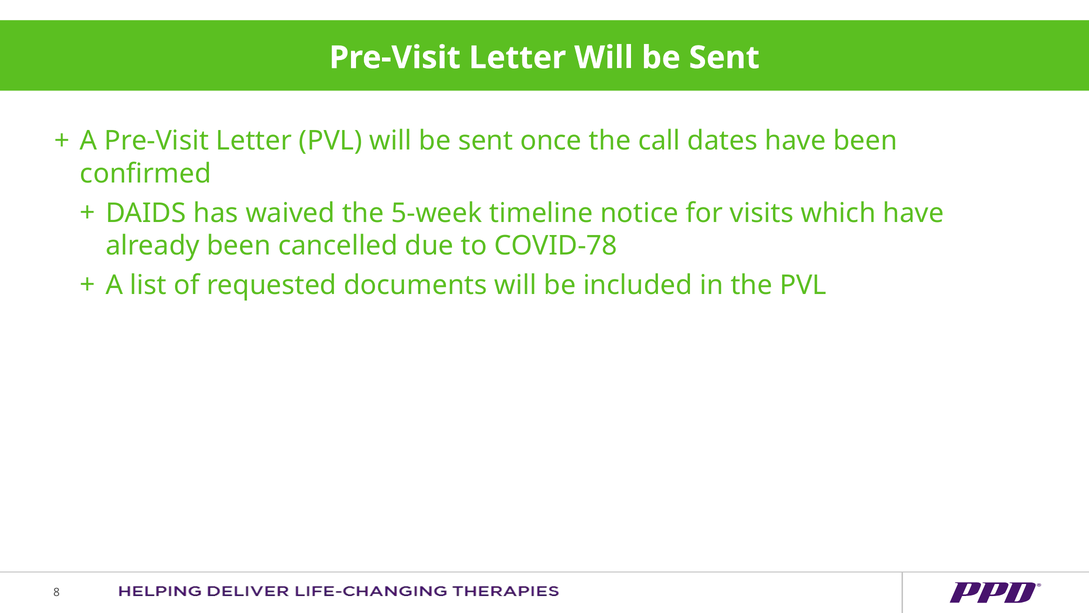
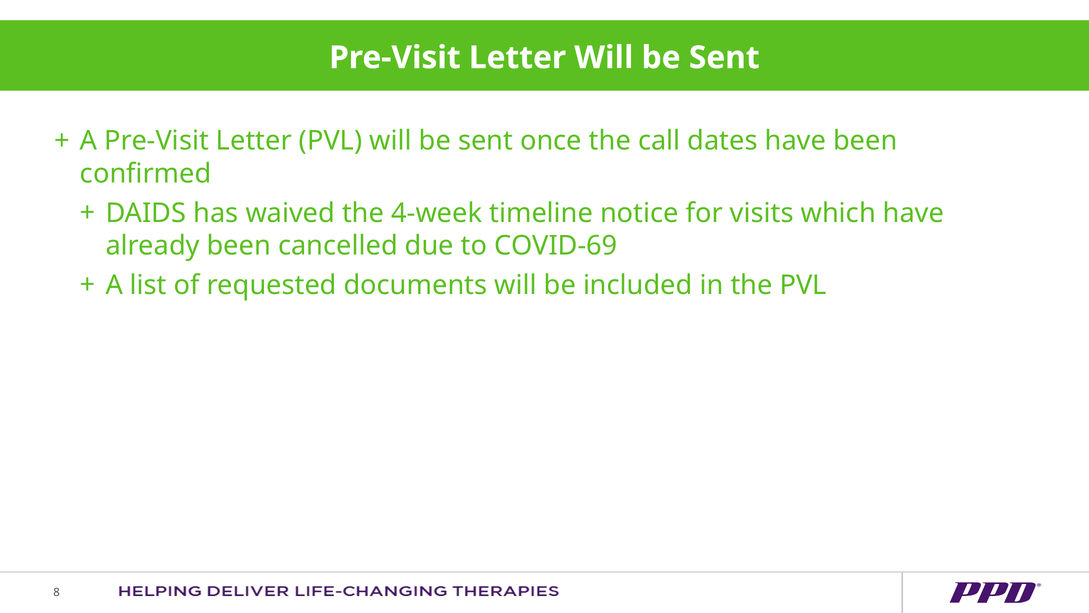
5-week: 5-week -> 4-week (437, 213)
COVID-78: COVID-78 -> COVID-69 (556, 246)
